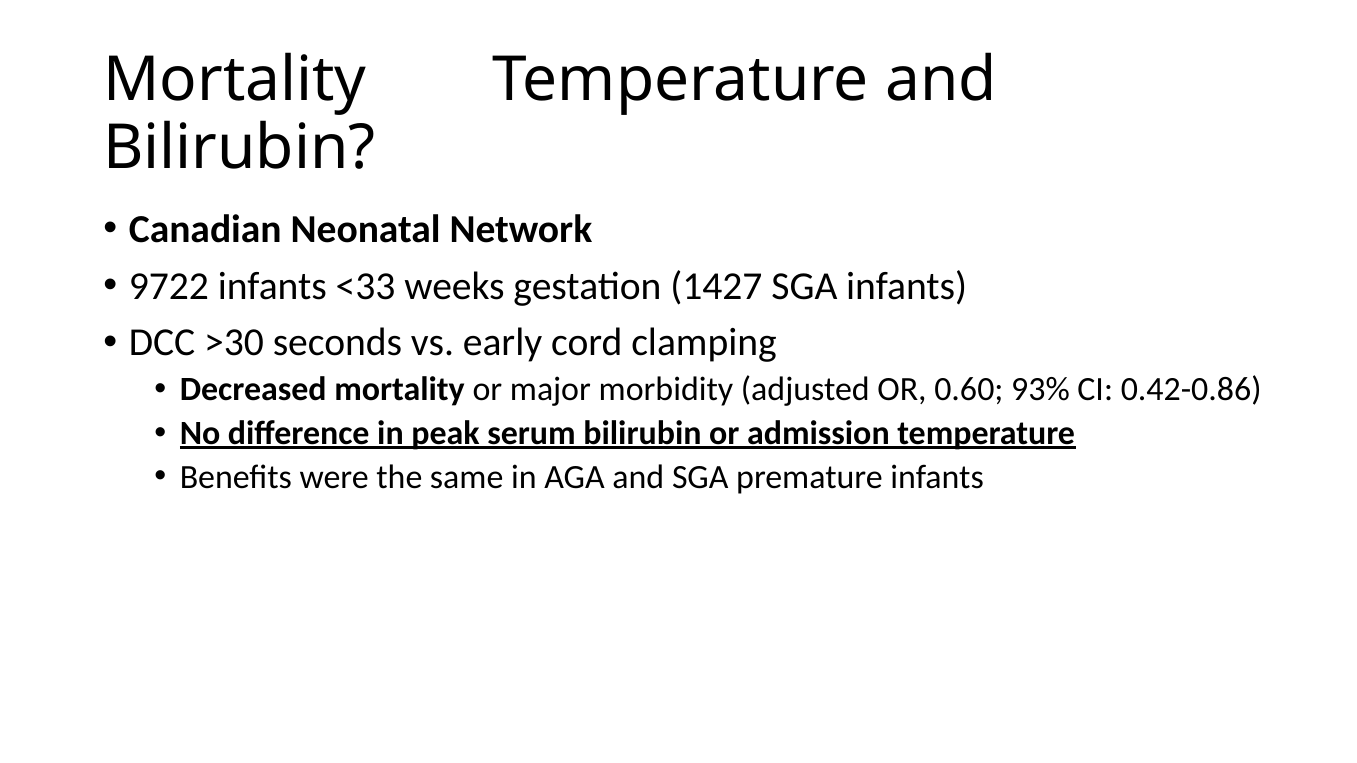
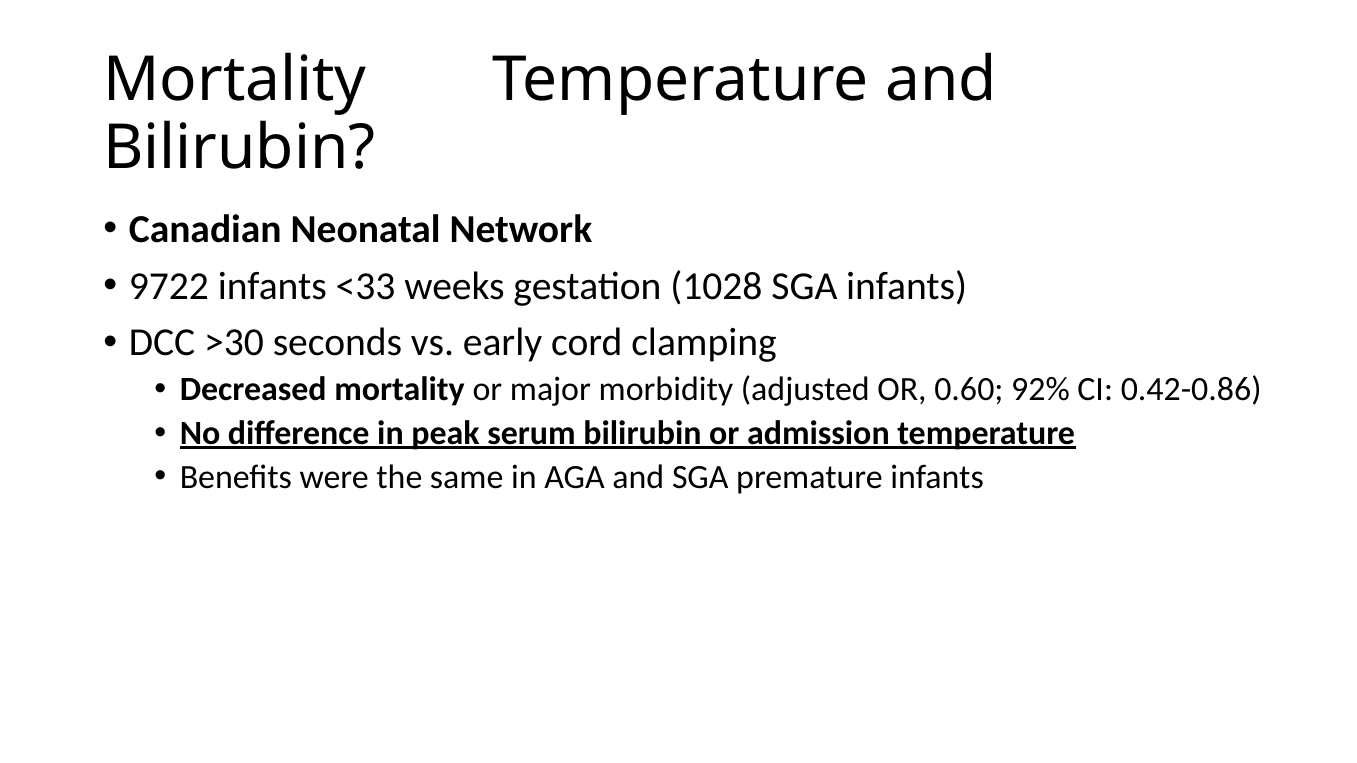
1427: 1427 -> 1028 (716, 286)
93%: 93% -> 92% (1040, 390)
